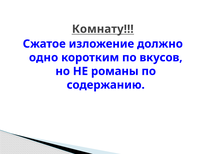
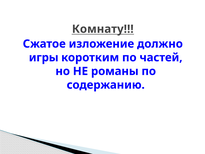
одно: одно -> игры (44, 57)
вкусов: вкусов -> частей (161, 57)
